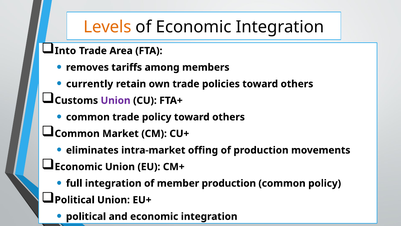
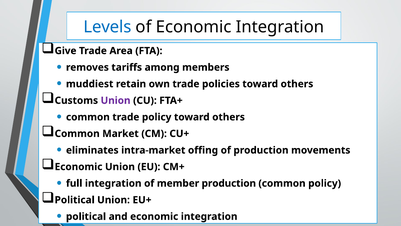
Levels colour: orange -> blue (107, 27)
Into: Into -> Give (66, 51)
currently: currently -> muddiest (90, 84)
